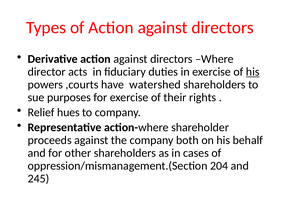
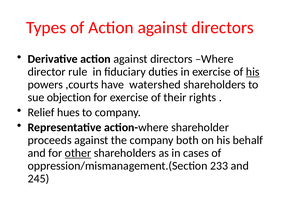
acts: acts -> rule (78, 72)
purposes: purposes -> objection (69, 97)
other underline: none -> present (78, 153)
204: 204 -> 233 (219, 166)
